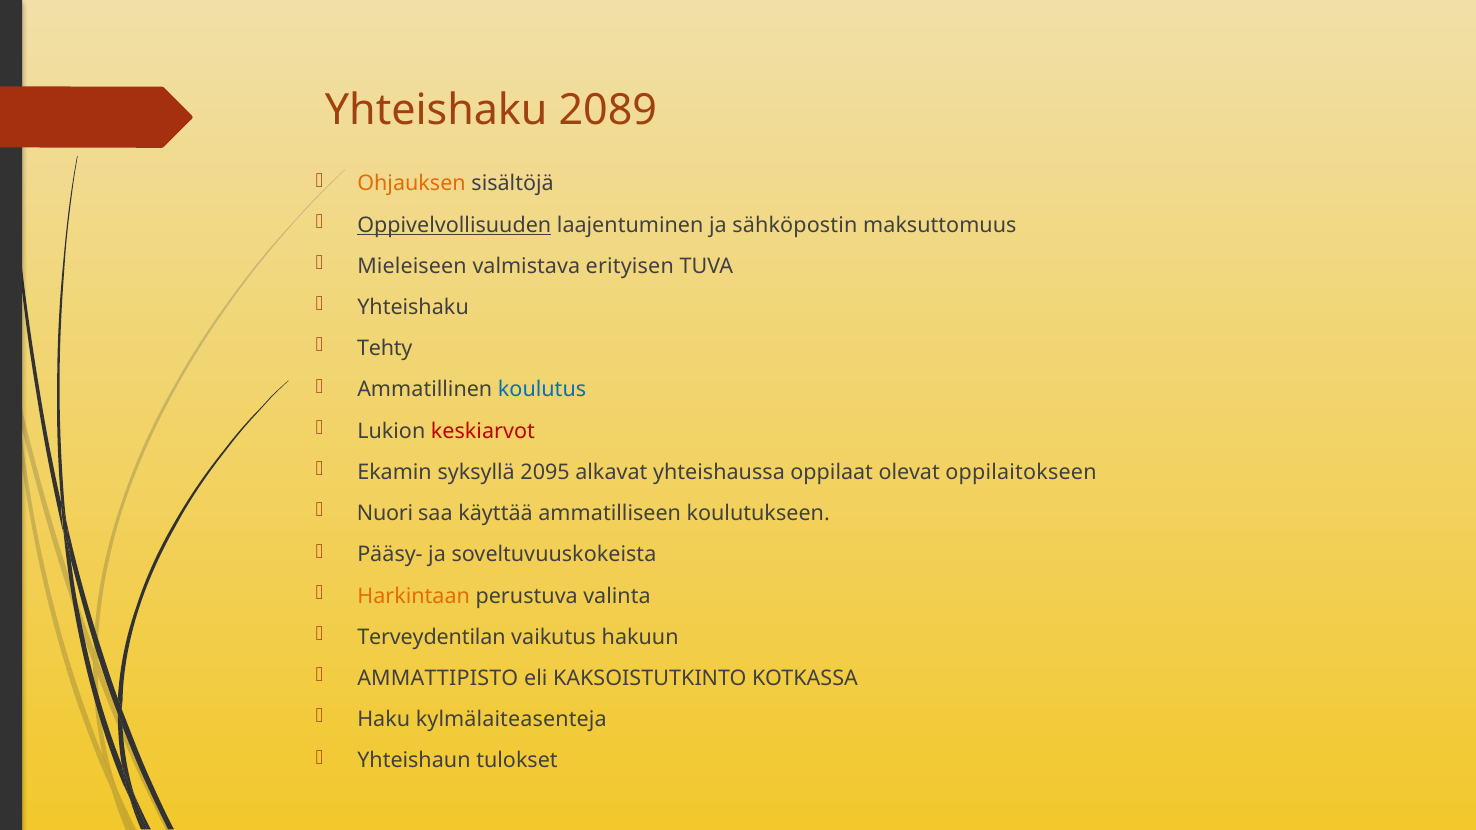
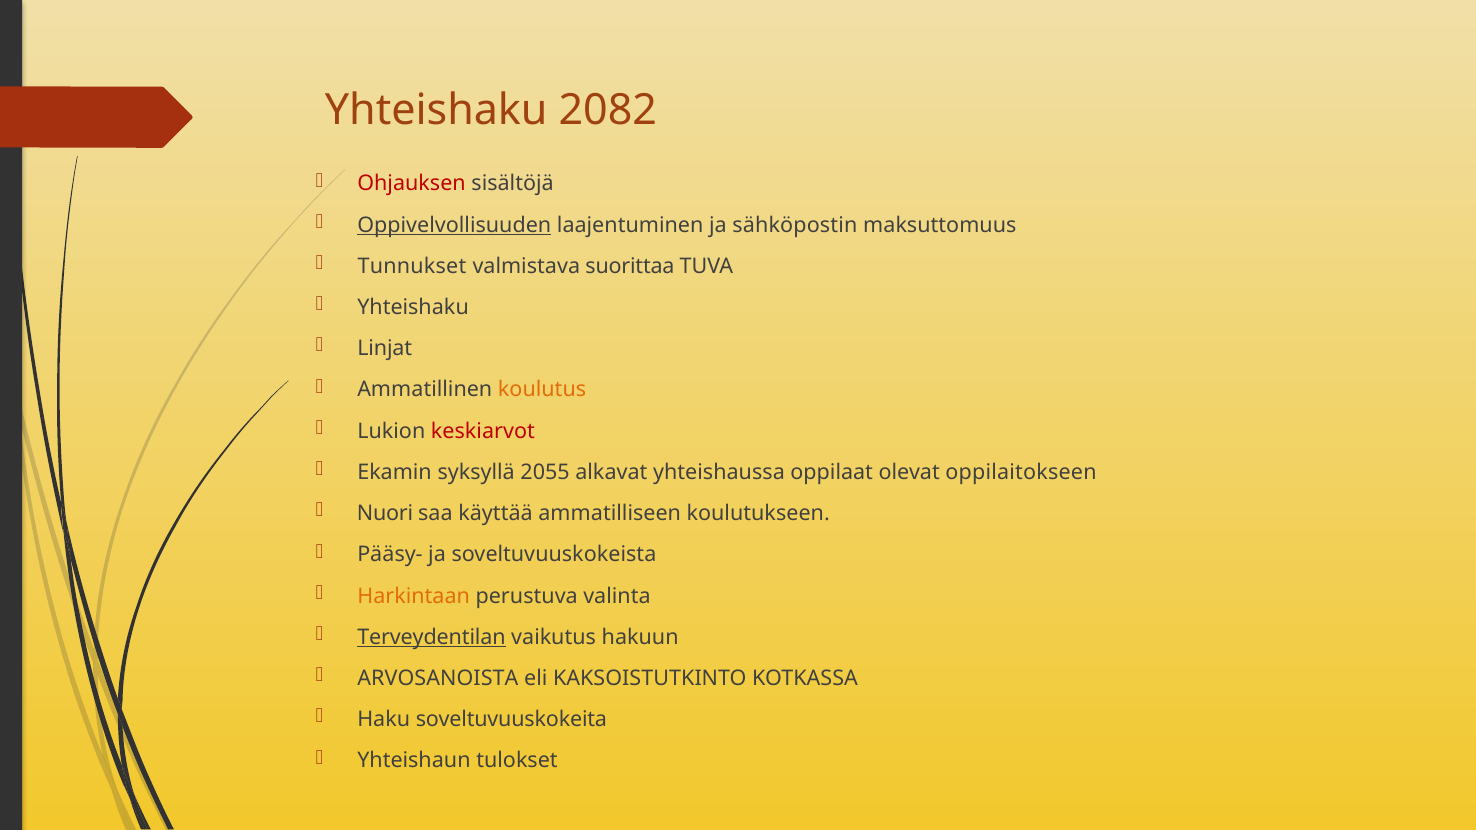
2089: 2089 -> 2082 (608, 110)
Ohjauksen colour: orange -> red (412, 184)
Mieleiseen: Mieleiseen -> Tunnukset (412, 266)
erityisen: erityisen -> suorittaa (630, 266)
Tehty: Tehty -> Linjat (385, 349)
koulutus colour: blue -> orange (542, 390)
2095: 2095 -> 2055 (545, 472)
Terveydentilan underline: none -> present (431, 637)
AMMATTIPISTO: AMMATTIPISTO -> ARVOSANOISTA (438, 679)
kylmälaiteasenteja: kylmälaiteasenteja -> soveltuvuuskokeita (511, 720)
